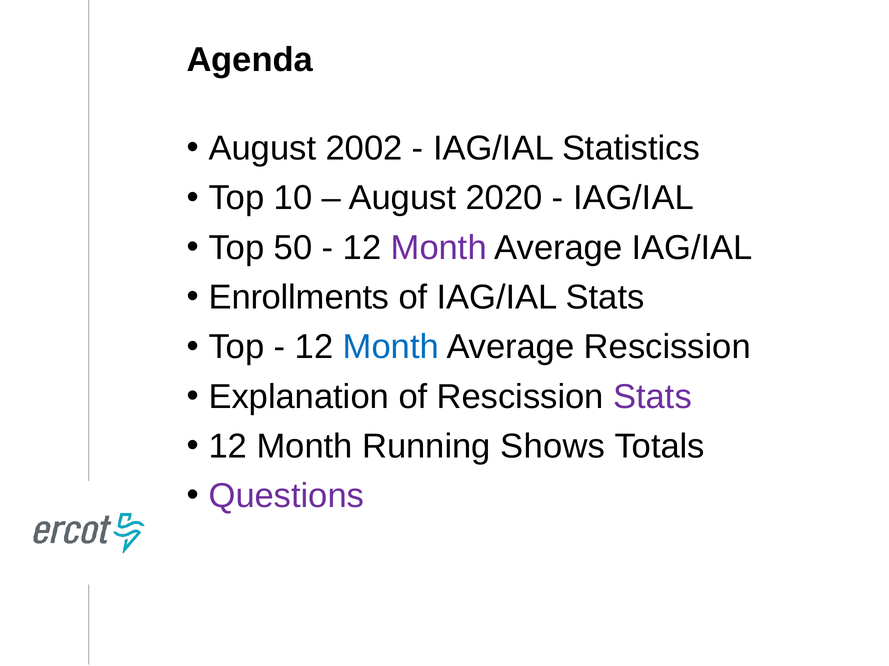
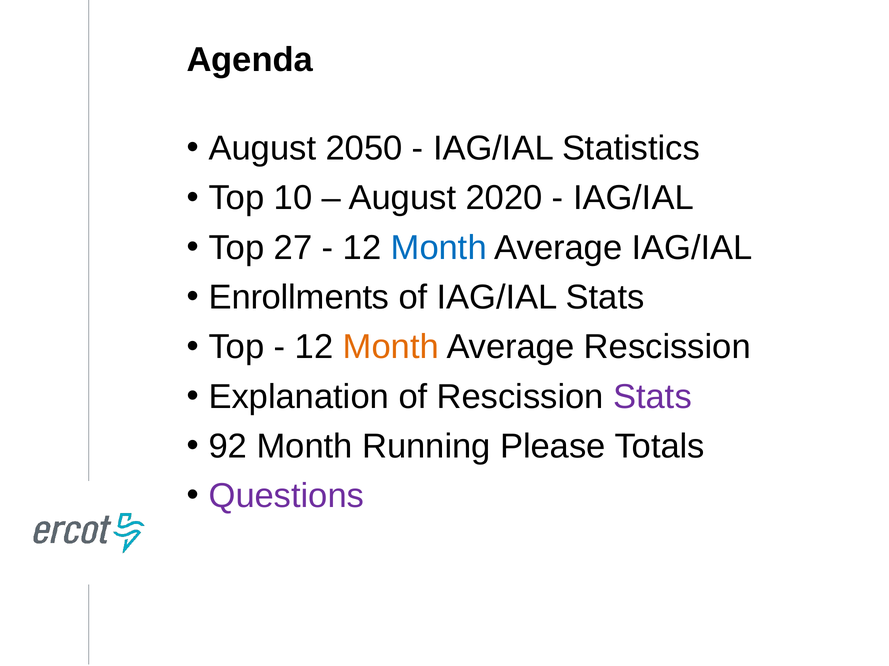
2002: 2002 -> 2050 (364, 149)
50: 50 -> 27 (293, 248)
Month colour: purple -> blue (439, 248)
Month colour: blue -> orange (391, 347)
12: 12 -> 92 (228, 447)
Shows: Shows -> Please (553, 447)
